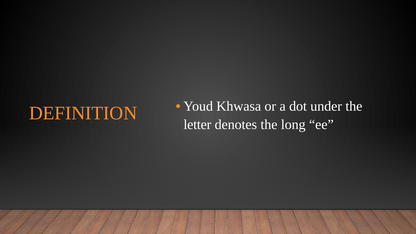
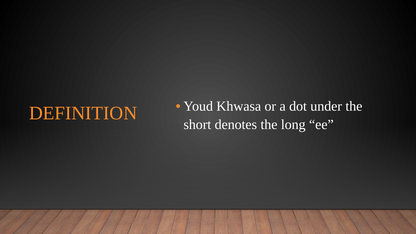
letter: letter -> short (197, 125)
